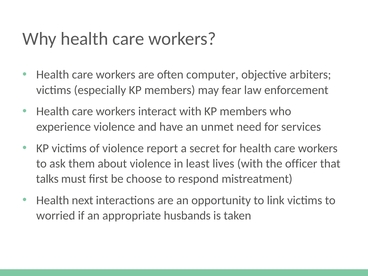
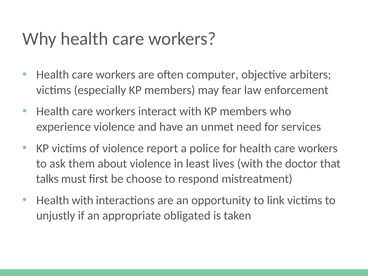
secret: secret -> police (205, 148)
officer: officer -> doctor (301, 164)
Health next: next -> with (83, 200)
worried: worried -> unjustly (56, 216)
husbands: husbands -> obligated (187, 216)
